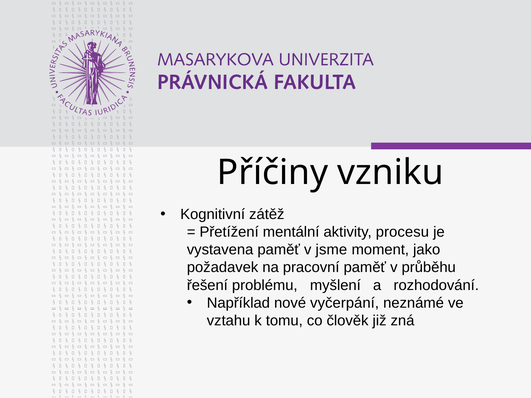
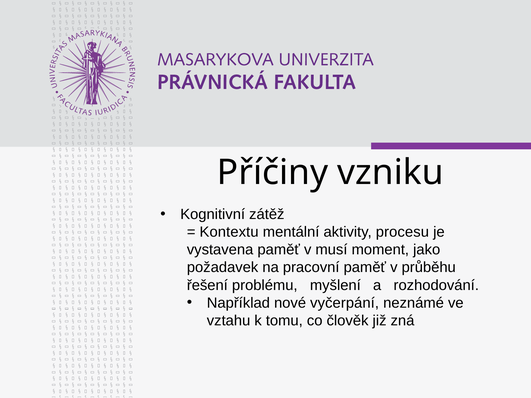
Přetížení: Přetížení -> Kontextu (229, 232)
jsme: jsme -> musí (331, 250)
